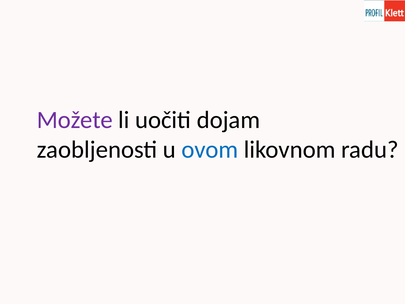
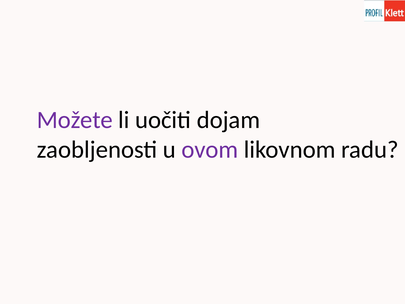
ovom colour: blue -> purple (210, 149)
